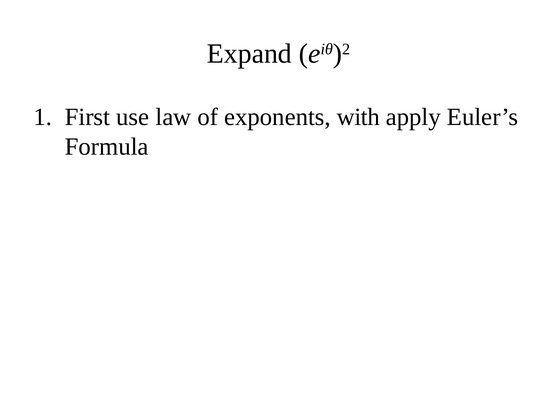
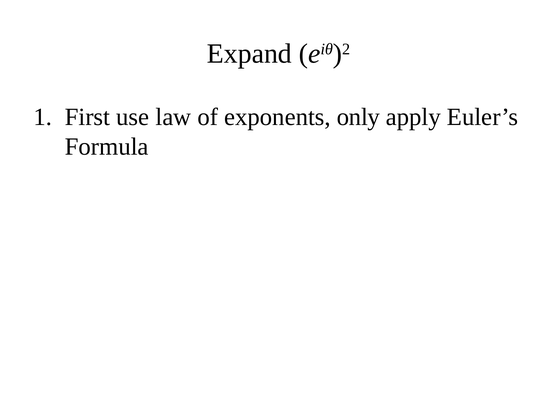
with: with -> only (358, 117)
